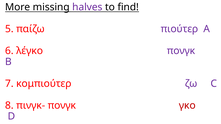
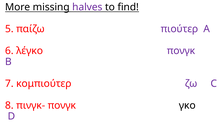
γκο colour: red -> black (187, 106)
